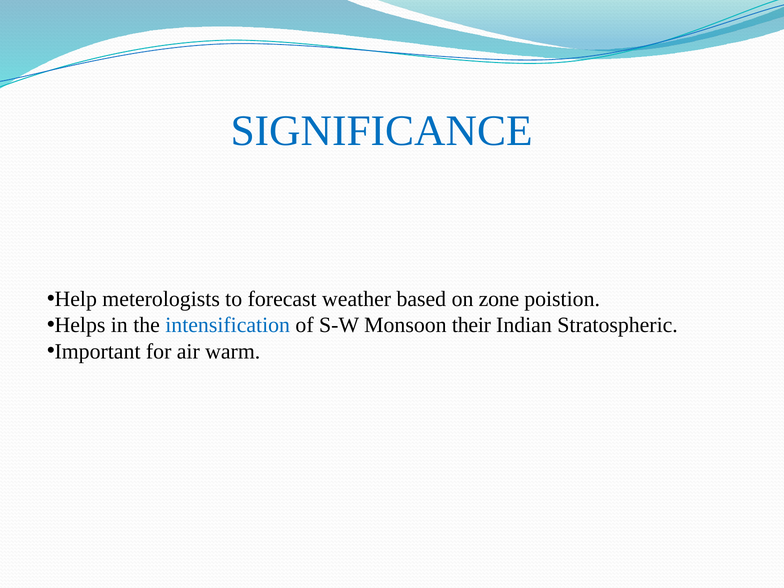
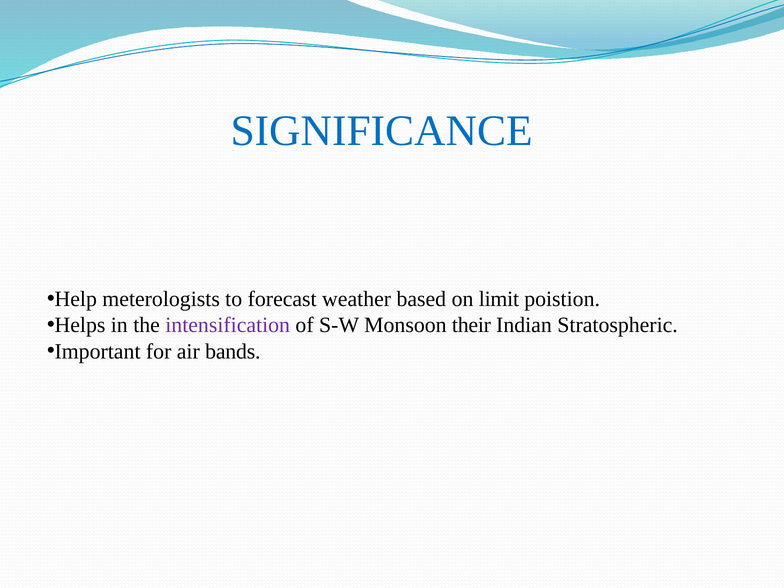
zone: zone -> limit (499, 299)
intensification colour: blue -> purple (228, 325)
warm: warm -> bands (233, 351)
